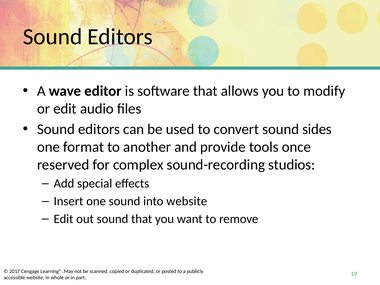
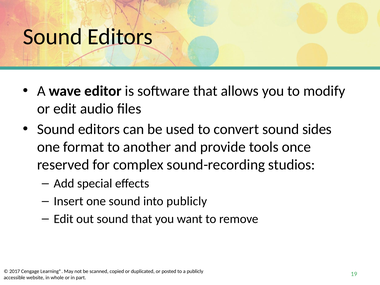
into website: website -> publicly (187, 201)
